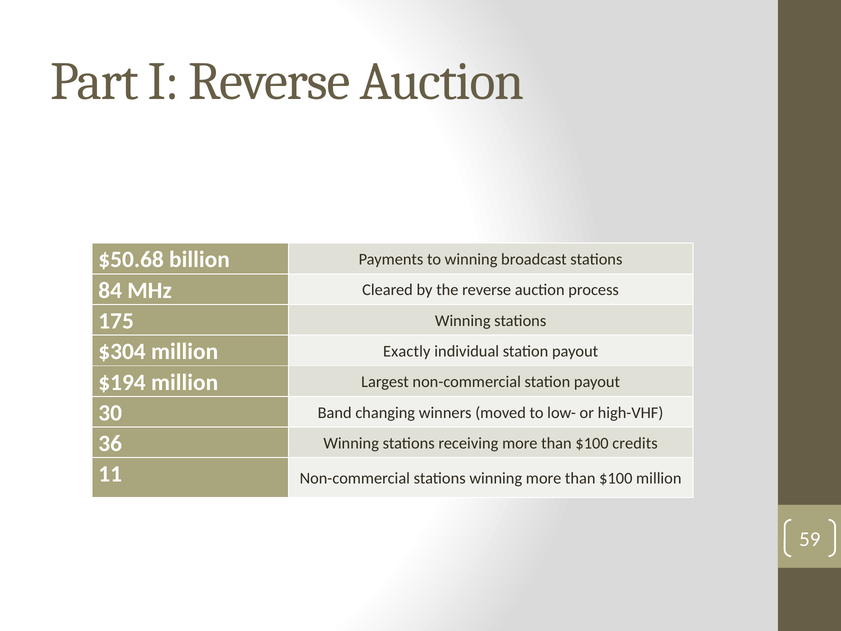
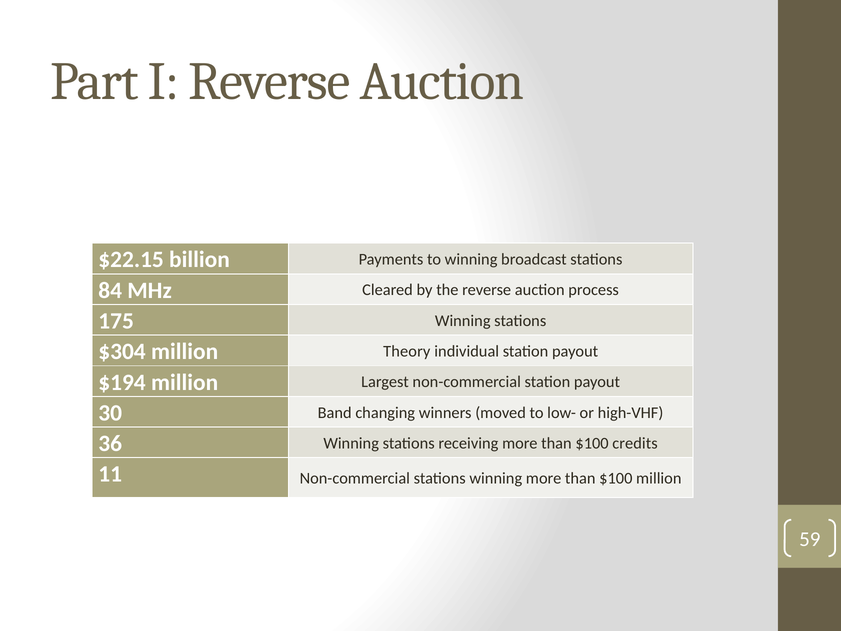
$50.68: $50.68 -> $22.15 (131, 260)
Exactly: Exactly -> Theory (407, 351)
